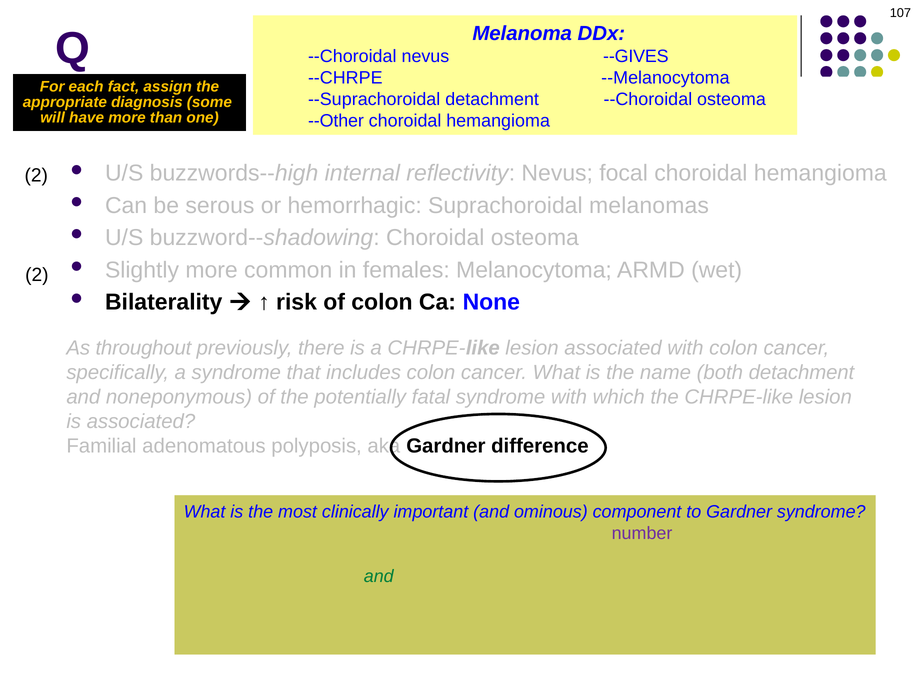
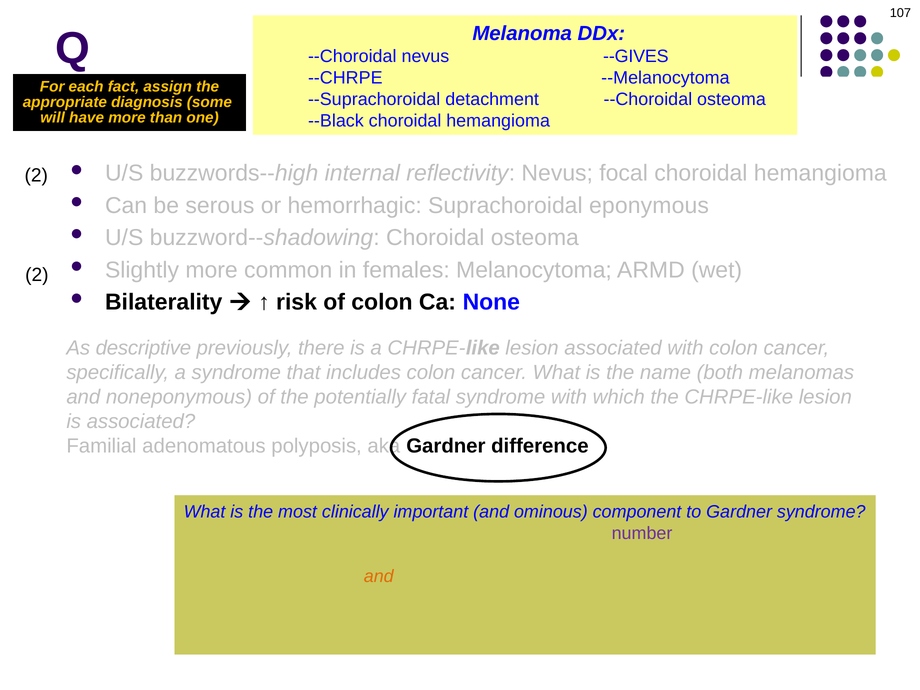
--Other: --Other -> --Black (336, 121)
melanomas: melanomas -> eponymous (649, 206)
throughout: throughout -> descriptive (143, 348)
both detachment: detachment -> melanomas (801, 372)
and colour: green -> orange (379, 576)
